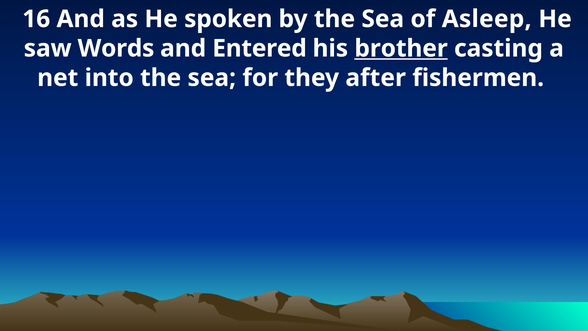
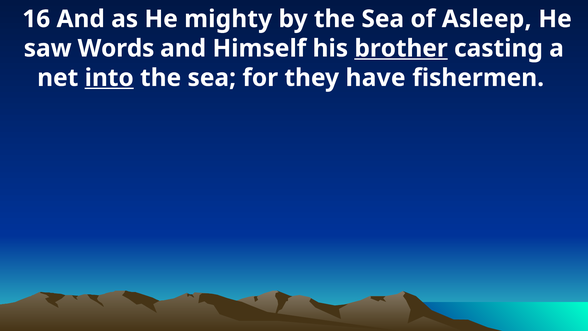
spoken: spoken -> mighty (228, 19)
Entered: Entered -> Himself (259, 48)
into underline: none -> present (109, 78)
after: after -> have (376, 78)
